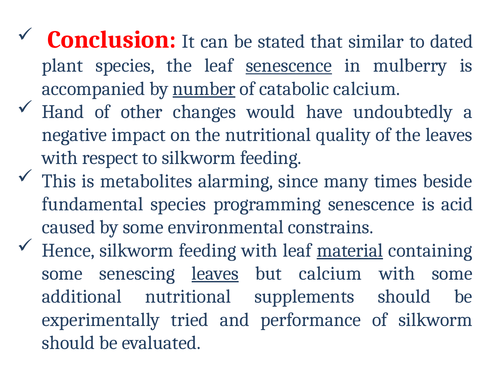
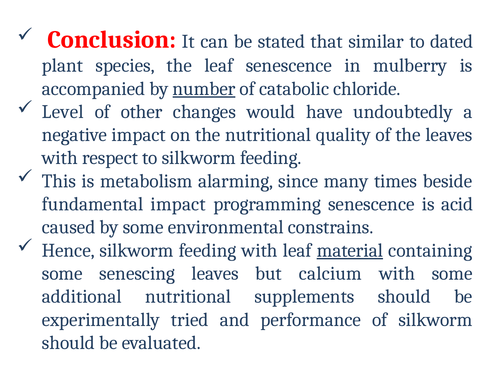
senescence underline: present -> none (289, 66)
catabolic calcium: calcium -> chloride (367, 89)
Hand: Hand -> Level (63, 112)
metabolites: metabolites -> metabolism (146, 181)
fundamental species: species -> impact (178, 204)
leaves underline: present -> none (215, 273)
